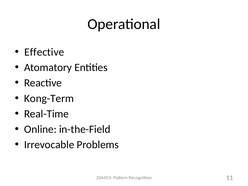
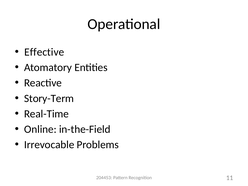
Kong-Term: Kong-Term -> Story-Term (49, 98)
